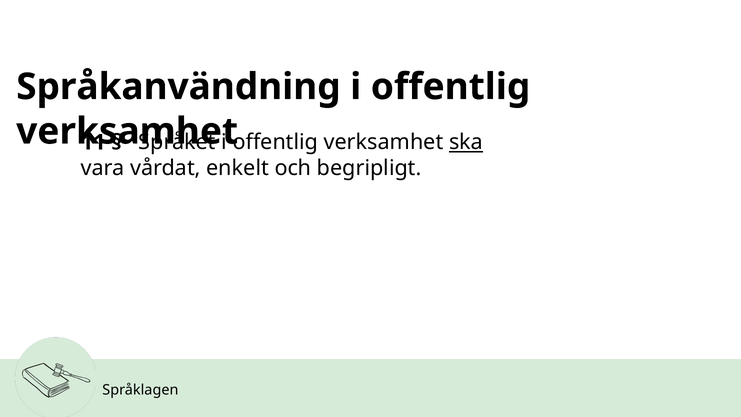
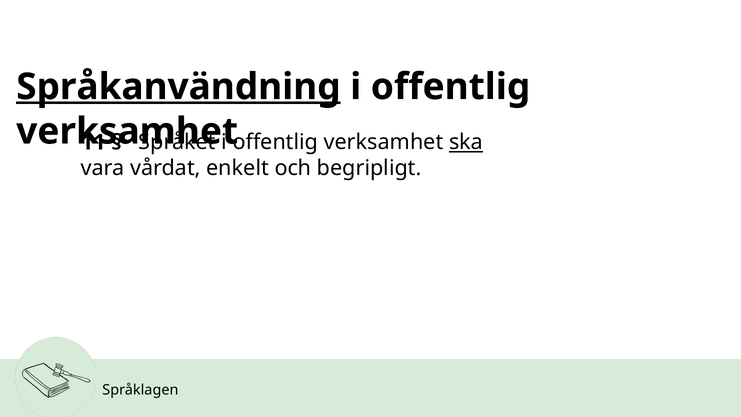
Språkanvändning underline: none -> present (178, 87)
